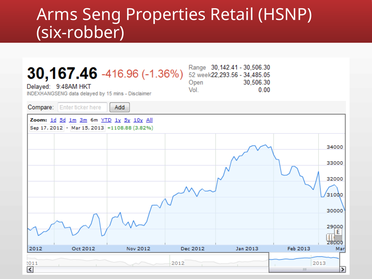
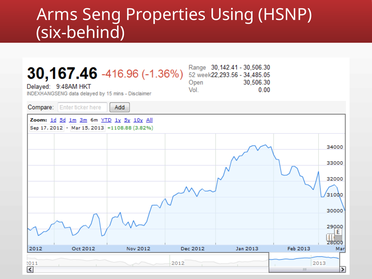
Retail: Retail -> Using (232, 15)
six-robber: six-robber -> six-behind (80, 33)
